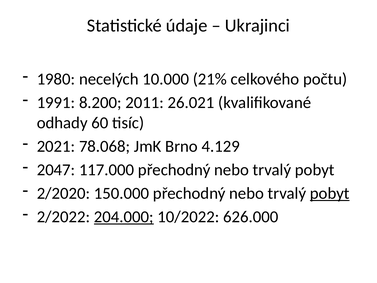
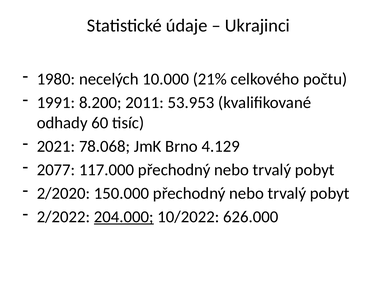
26.021: 26.021 -> 53.953 (191, 103)
2047: 2047 -> 2077 (56, 170)
pobyt underline: present -> none (330, 193)
